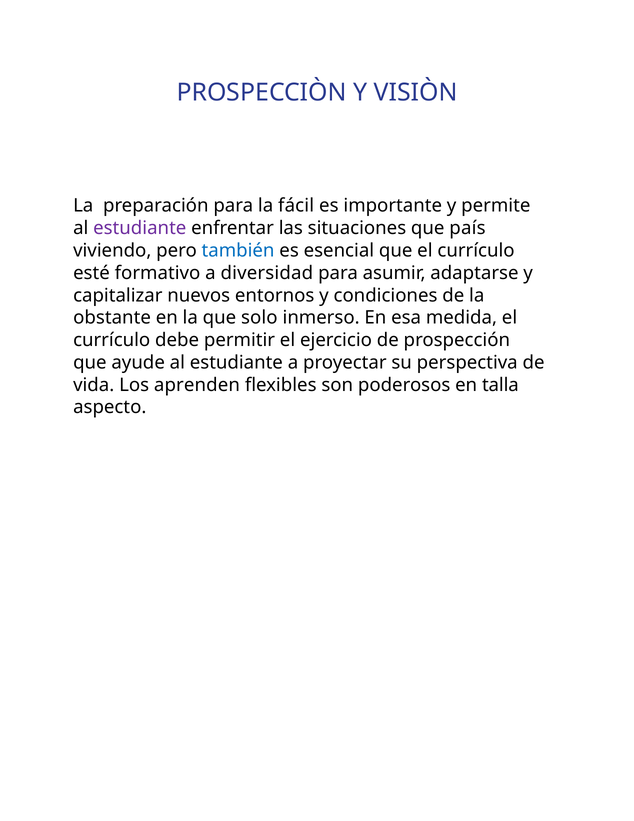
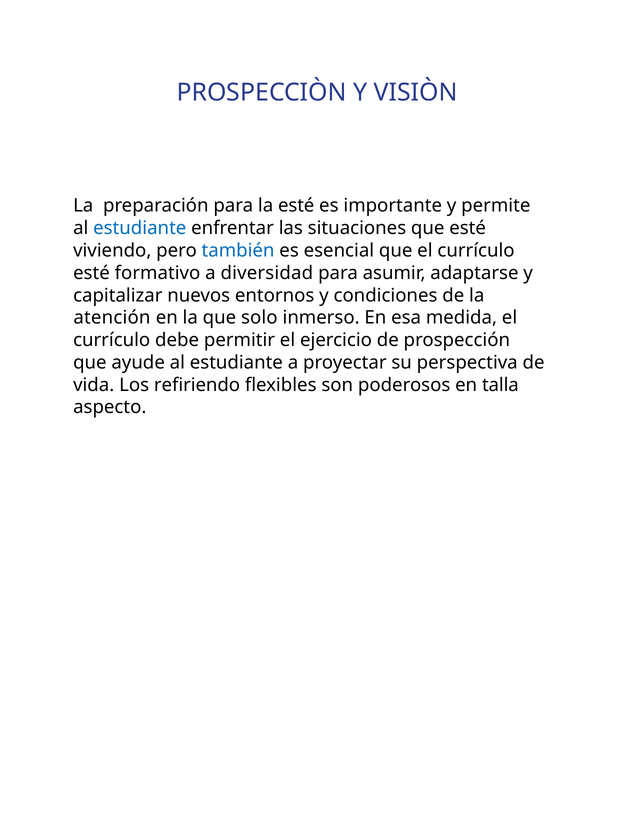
la fácil: fácil -> esté (296, 206)
estudiante colour: purple -> blue (140, 228)
que país: país -> esté (468, 228)
obstante: obstante -> atención (112, 318)
aprenden: aprenden -> refiriendo (197, 385)
